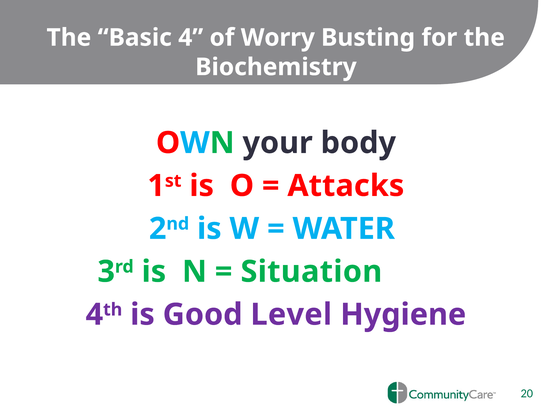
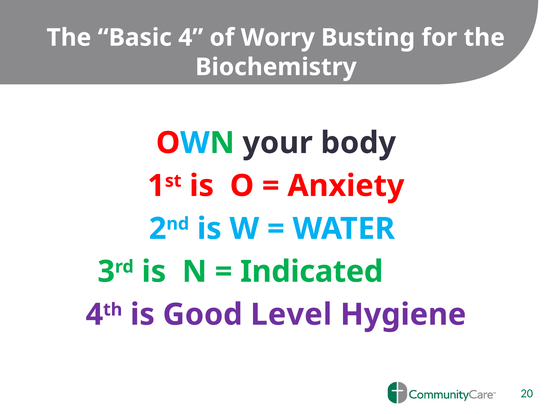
Attacks: Attacks -> Anxiety (346, 186)
Situation: Situation -> Indicated (312, 272)
